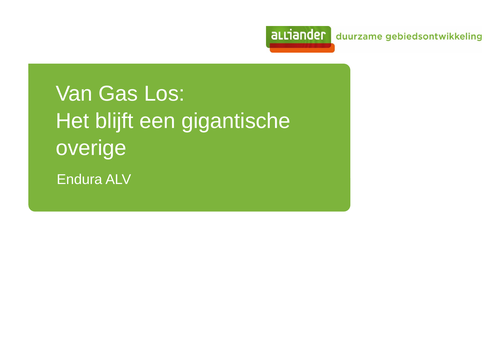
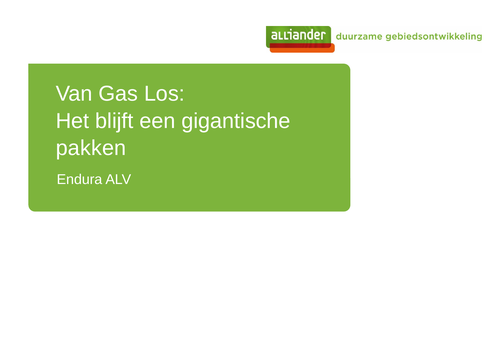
overige: overige -> pakken (91, 148)
